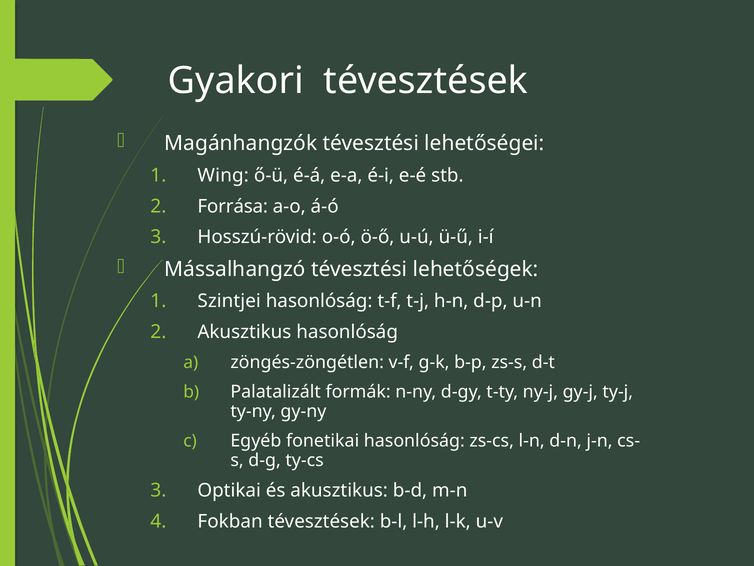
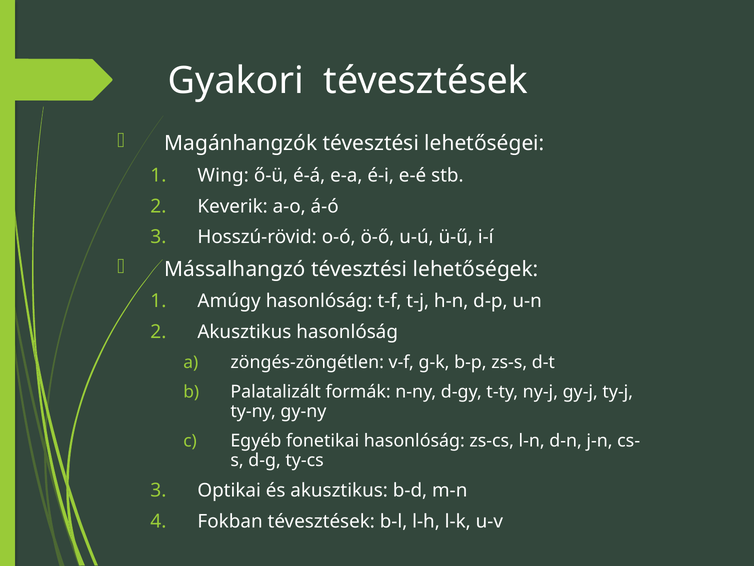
Forrása: Forrása -> Keverik (233, 206)
Szintjei: Szintjei -> Amúgy (229, 301)
